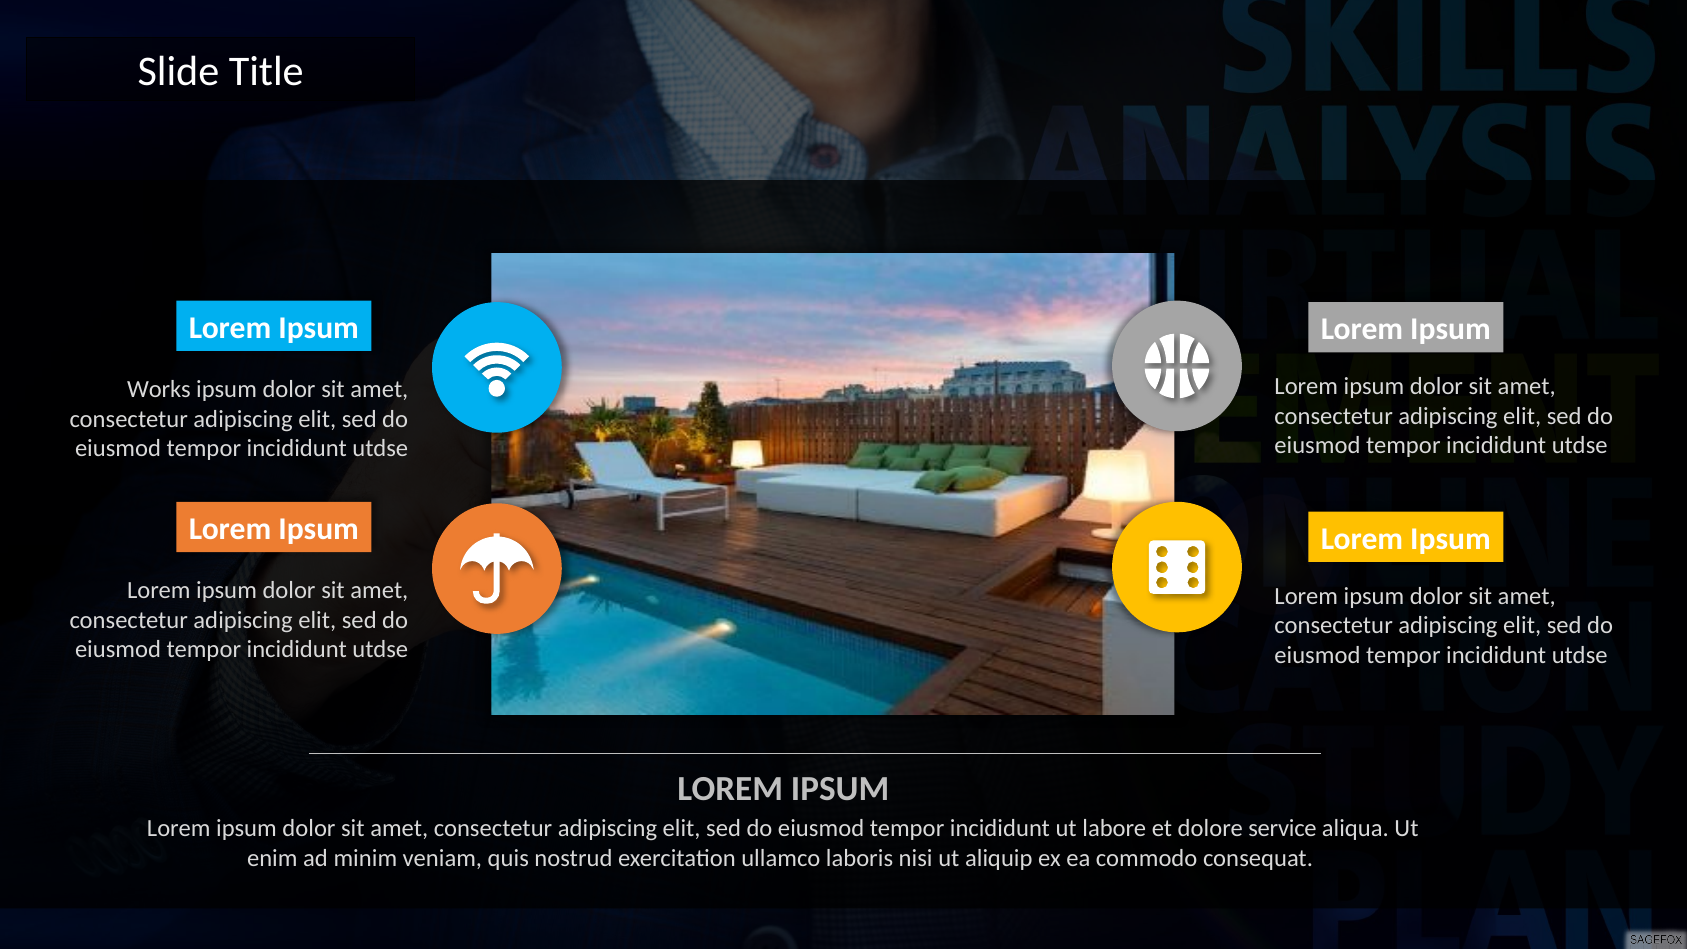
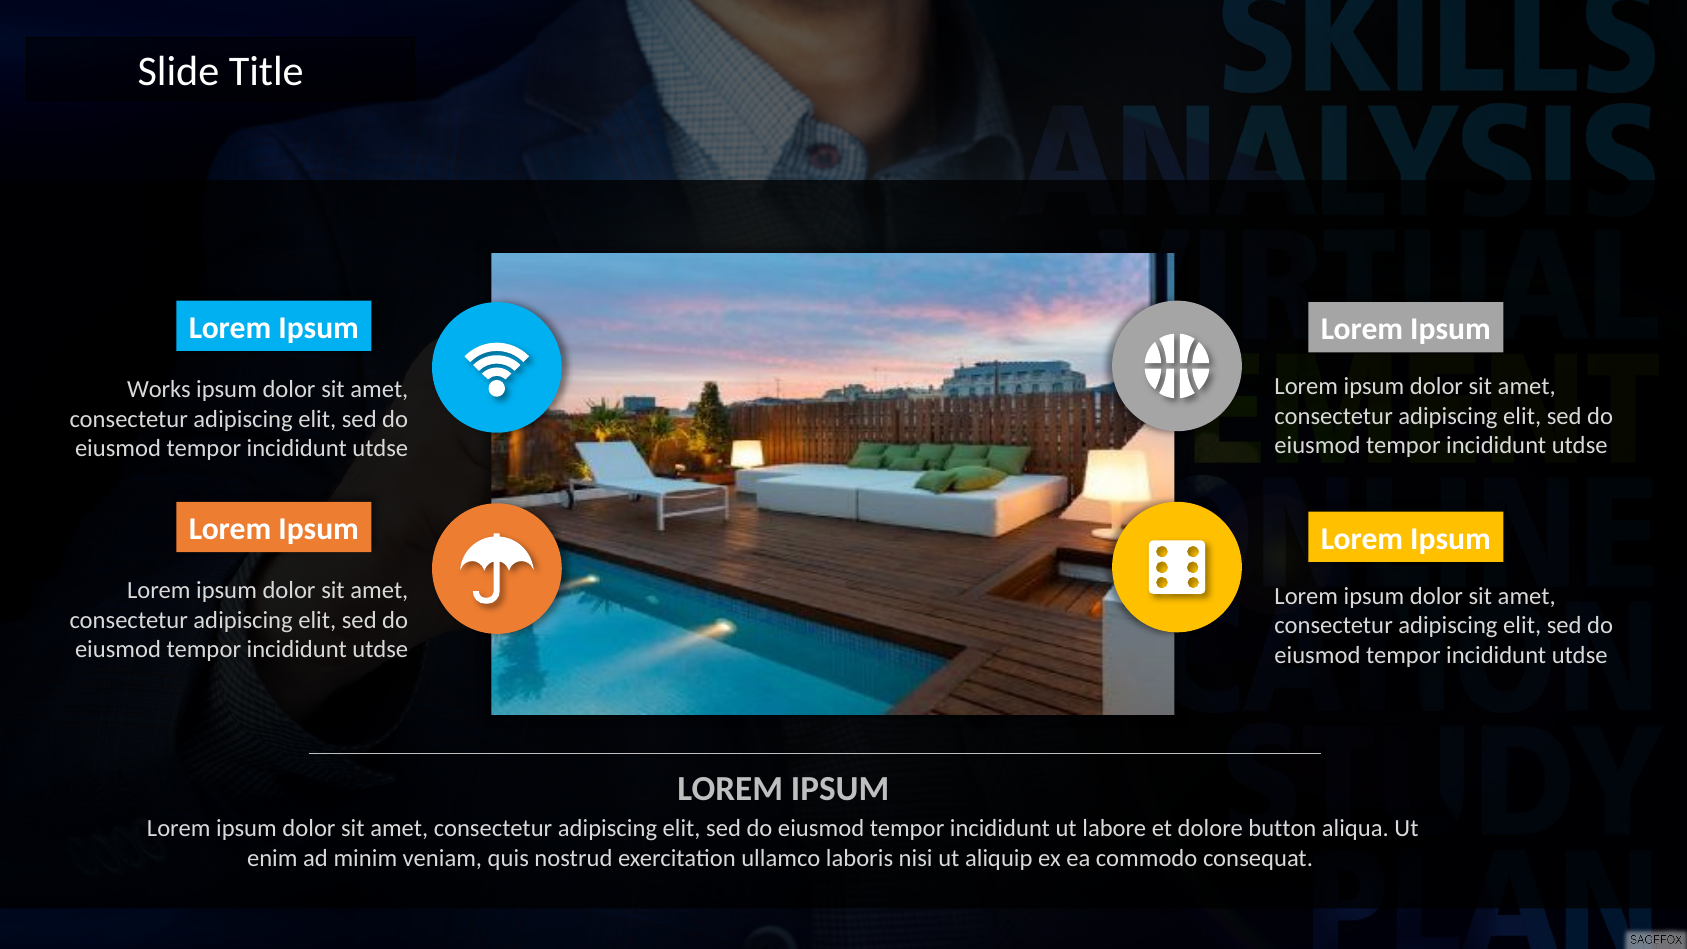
service: service -> button (1282, 829)
